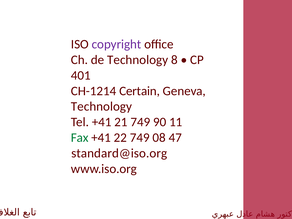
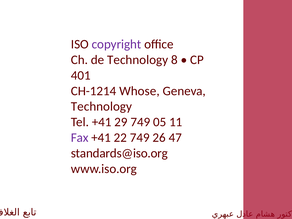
Certain: Certain -> Whose (139, 91)
21: 21 -> 29 (121, 122)
90: 90 -> 05 (160, 122)
Fax colour: green -> purple (80, 138)
08: 08 -> 26 (159, 138)
standard@iso.org: standard@iso.org -> standards@iso.org (119, 153)
